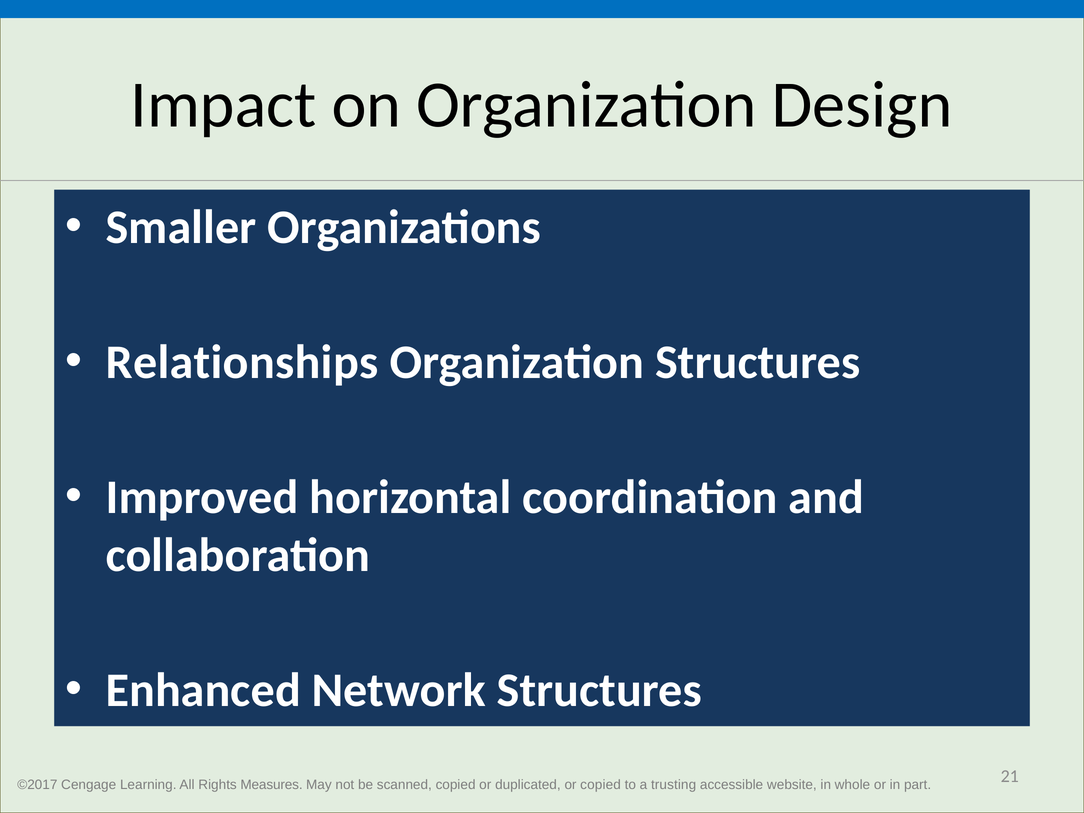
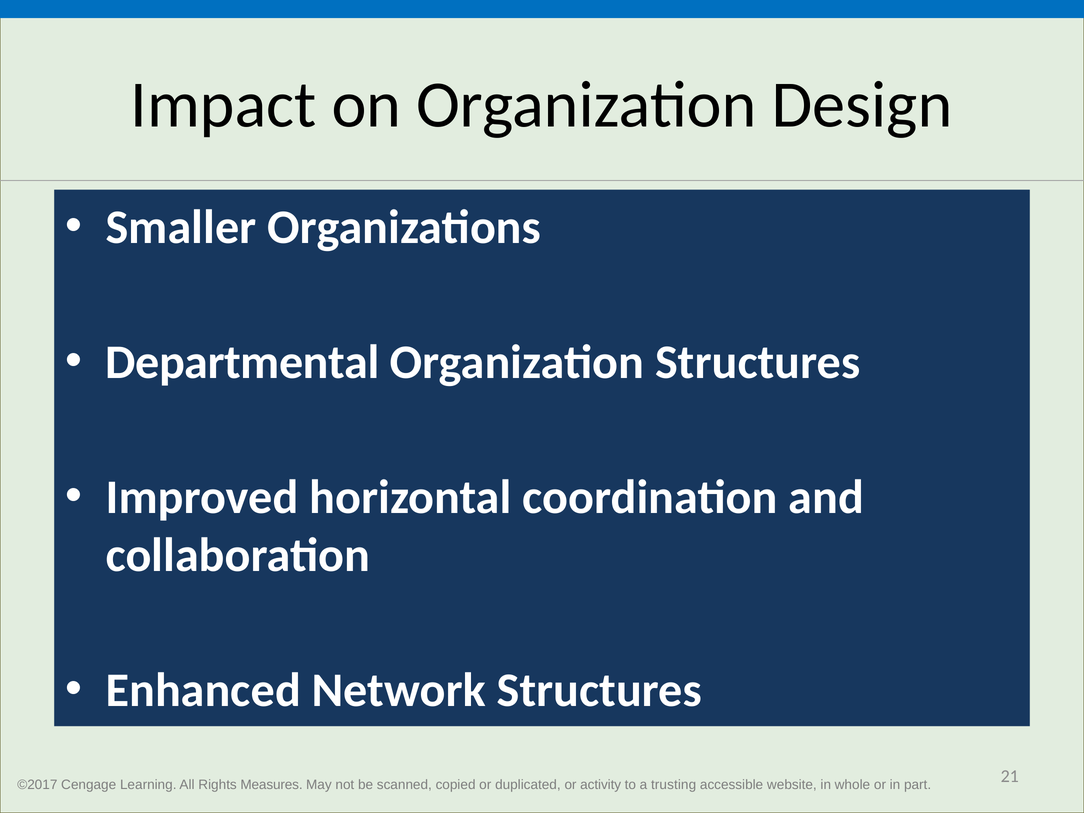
Relationships: Relationships -> Departmental (242, 362)
or copied: copied -> activity (601, 785)
